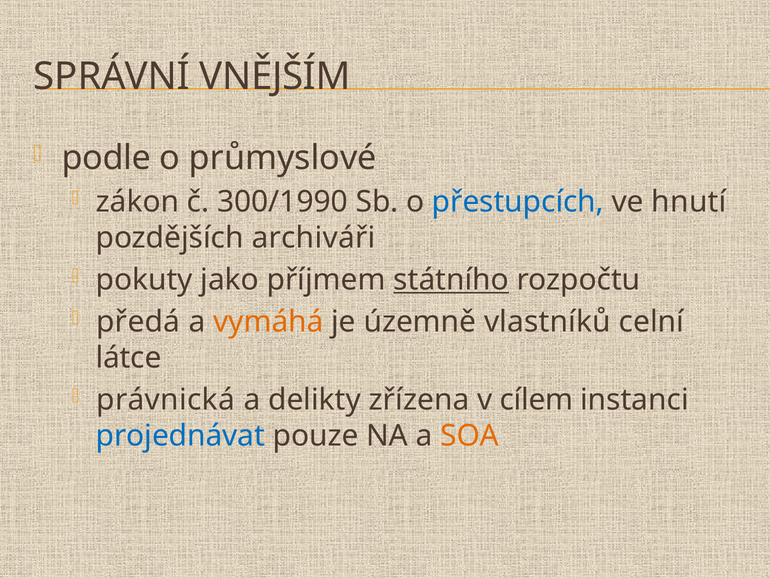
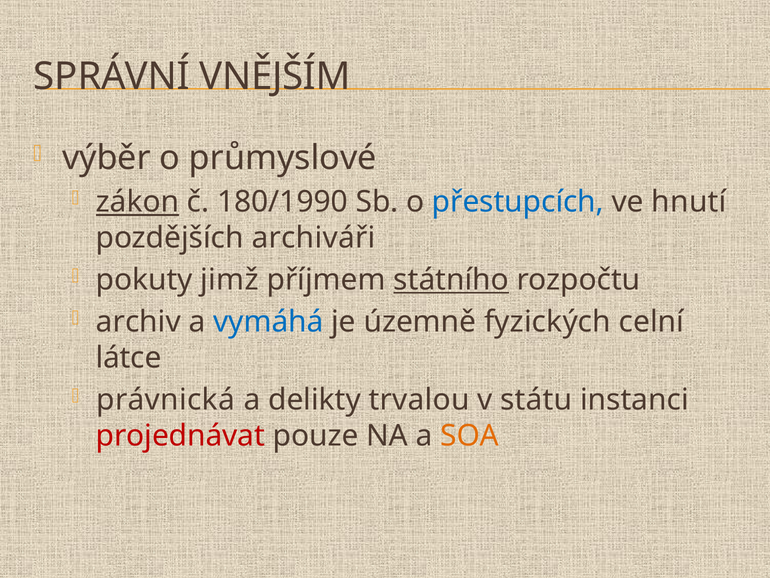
podle: podle -> výběr (106, 158)
zákon underline: none -> present (137, 202)
300/1990: 300/1990 -> 180/1990 (282, 202)
jako: jako -> jimž (230, 280)
předá: předá -> archiv (138, 322)
vymáhá colour: orange -> blue (268, 322)
vlastníků: vlastníků -> fyzických (547, 322)
zřízena: zřízena -> trvalou (419, 400)
cílem: cílem -> státu (536, 400)
projednávat colour: blue -> red (180, 436)
